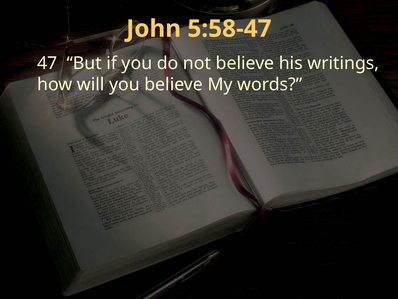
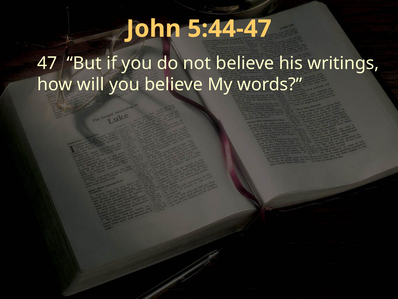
5:58-47: 5:58-47 -> 5:44-47 (229, 29)
